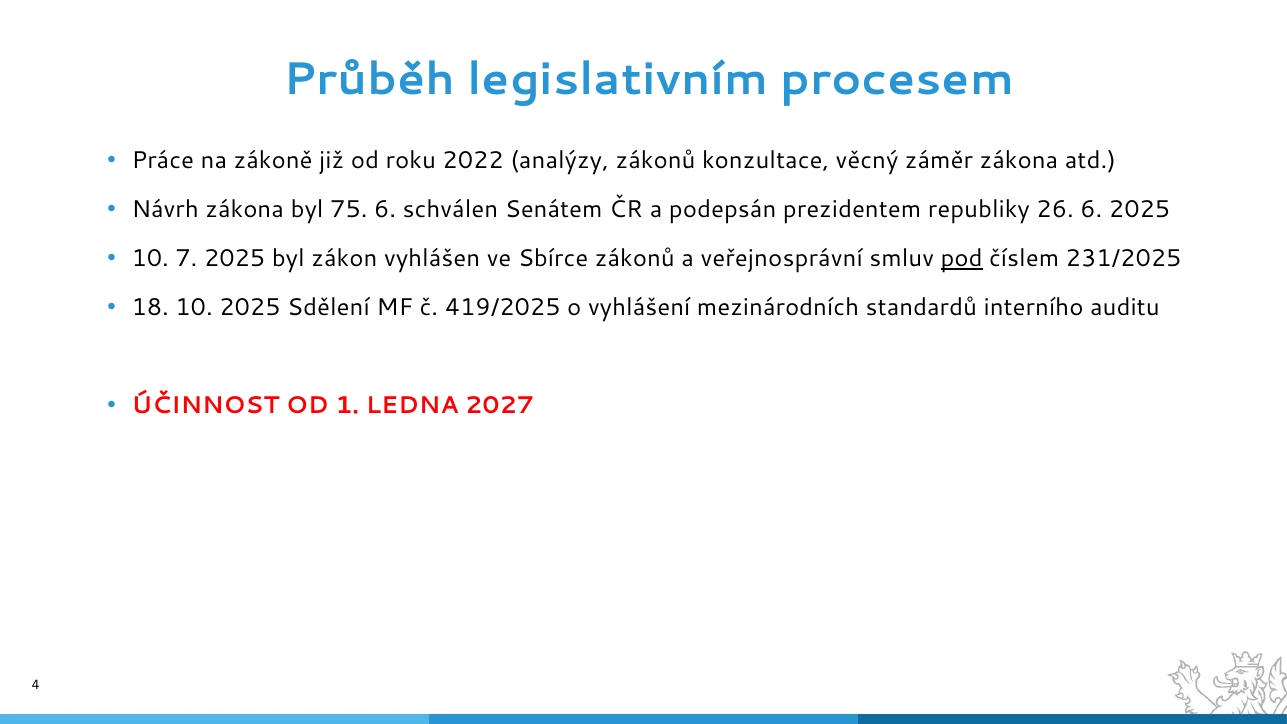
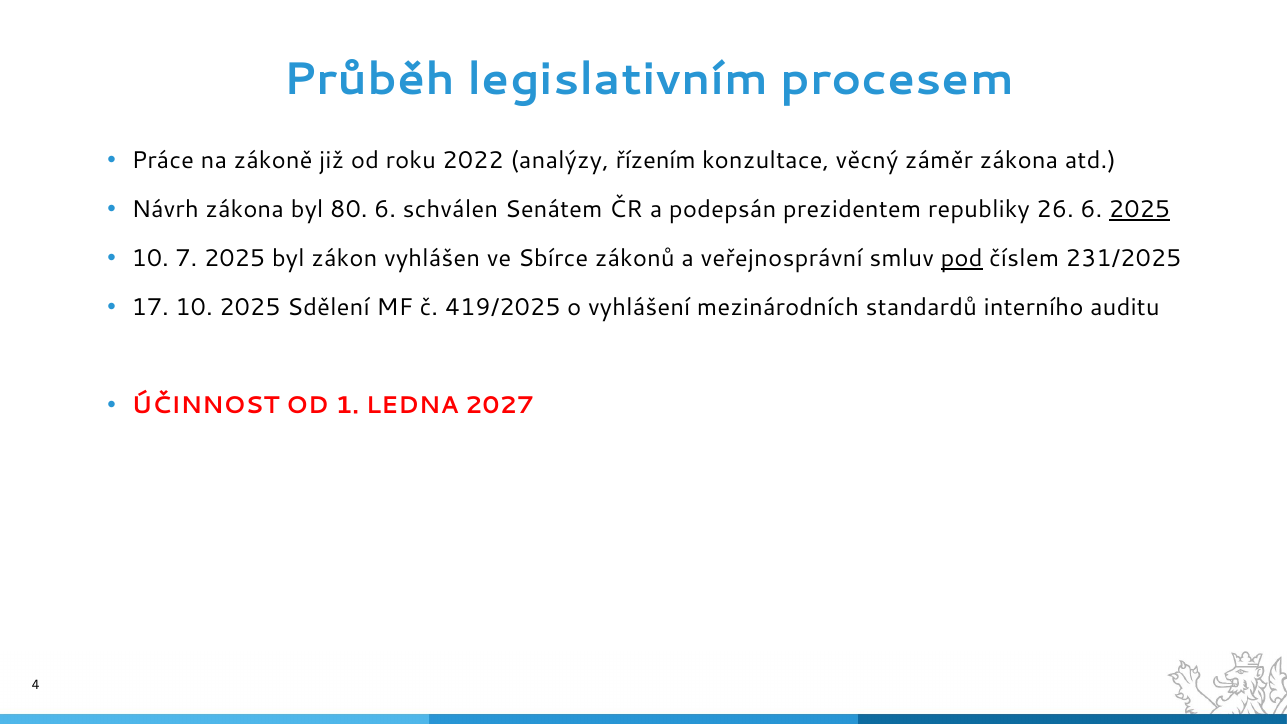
analýzy zákonů: zákonů -> řízením (656, 160)
75: 75 -> 80 (349, 210)
2025 underline: none -> present (1140, 210)
18: 18 -> 17 (150, 308)
